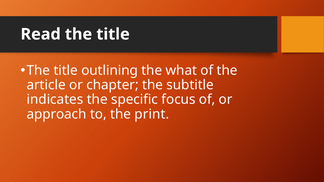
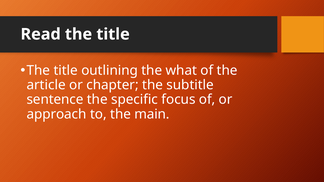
indicates: indicates -> sentence (55, 100)
print: print -> main (152, 114)
